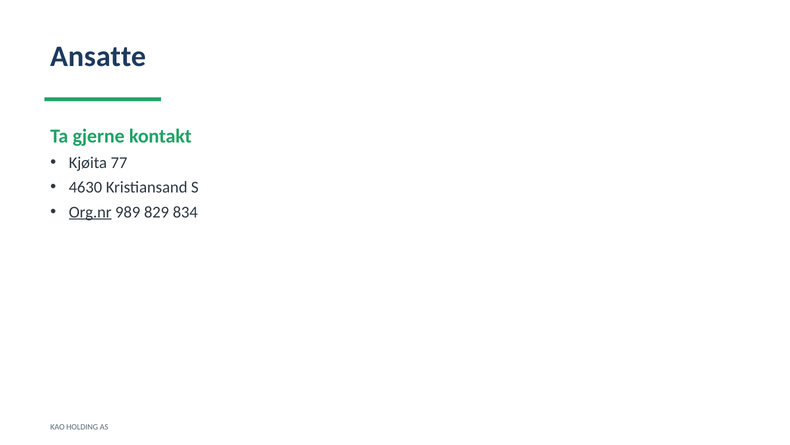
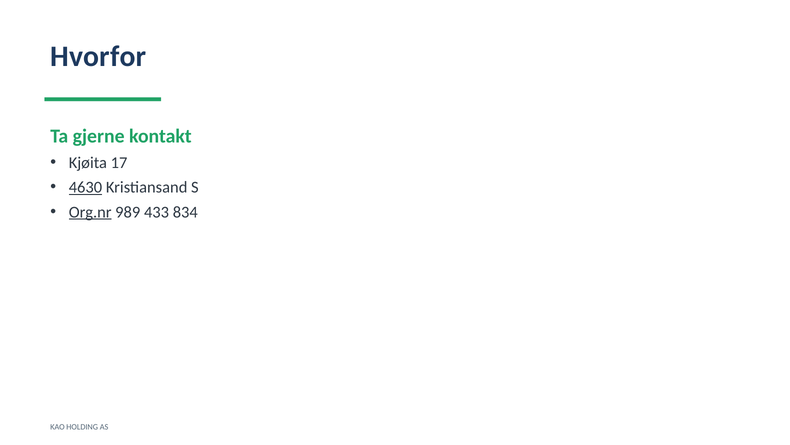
Ansatte: Ansatte -> Hvorfor (98, 56)
77: 77 -> 17 (119, 162)
4630 underline: none -> present (85, 187)
829: 829 -> 433 (157, 212)
